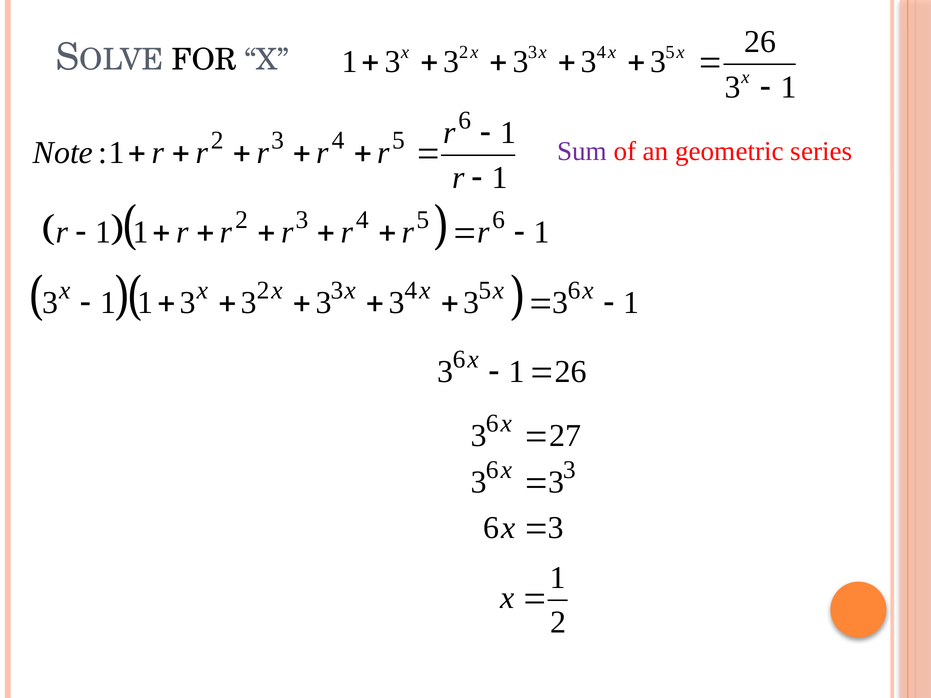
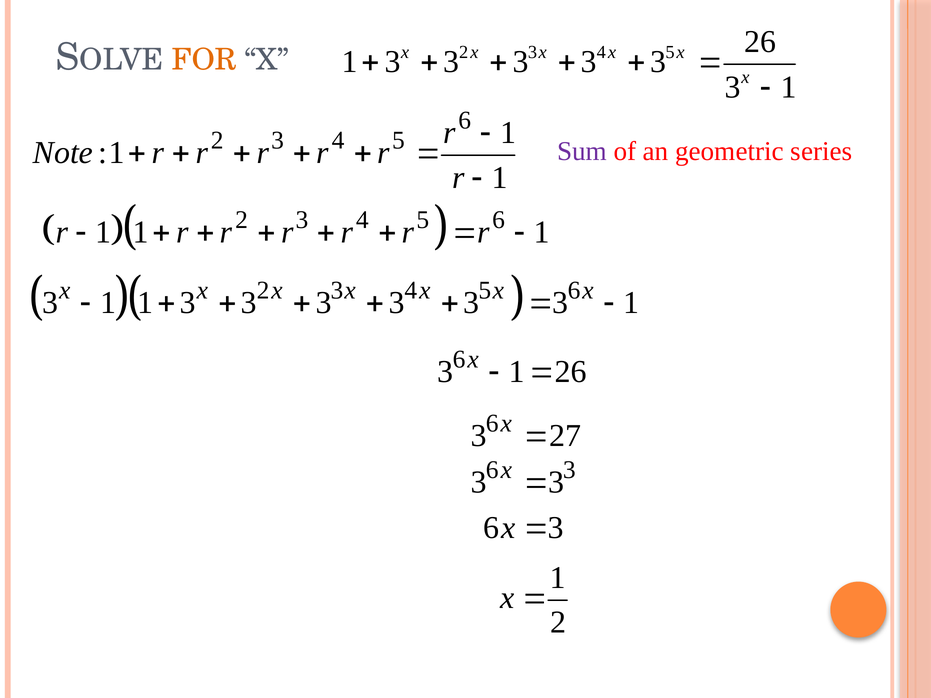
FOR colour: black -> orange (204, 60)
